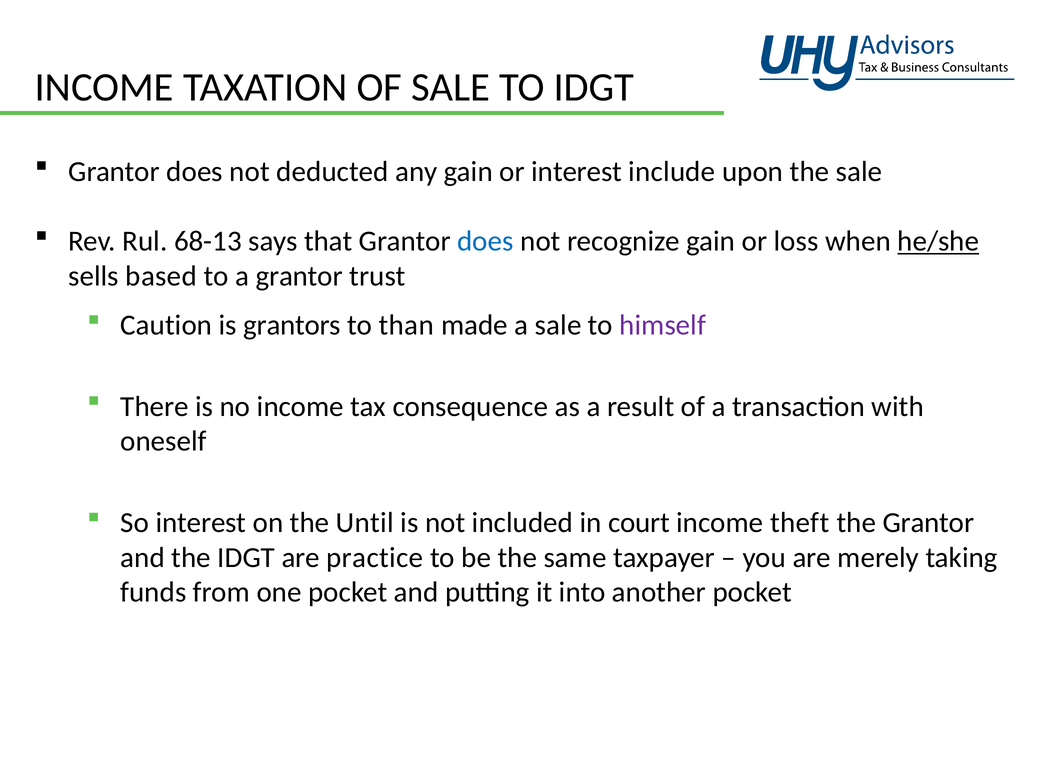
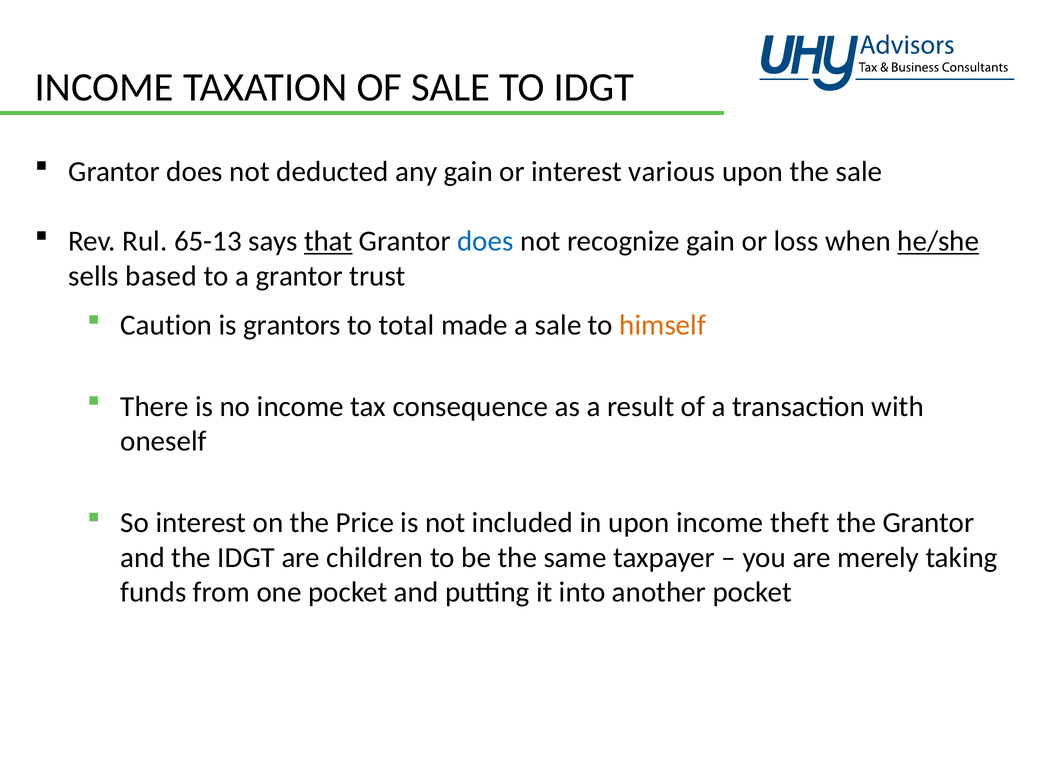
include: include -> various (672, 172)
68-13: 68-13 -> 65-13 (208, 241)
that underline: none -> present (328, 241)
than: than -> total (406, 326)
himself colour: purple -> orange (663, 326)
Until: Until -> Price (365, 523)
in court: court -> upon (639, 523)
practice: practice -> children (375, 558)
